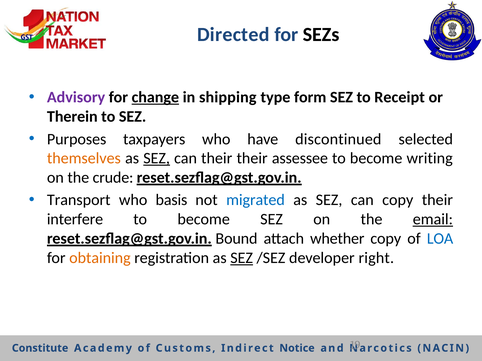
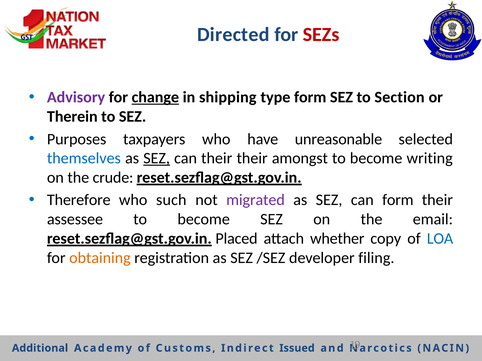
SEZs colour: black -> red (321, 35)
Receipt: Receipt -> Section (400, 97)
discontinued: discontinued -> unreasonable (338, 139)
themselves colour: orange -> blue (84, 159)
assessee: assessee -> amongst (300, 159)
Transport: Transport -> Therefore (79, 200)
basis: basis -> such (171, 200)
migrated colour: blue -> purple (256, 200)
can copy: copy -> form (398, 200)
interfere: interfere -> assessee (75, 220)
email underline: present -> none (433, 220)
Bound: Bound -> Placed (237, 239)
SEZ underline: present -> none (242, 258)
right: right -> filing (376, 258)
Constitute: Constitute -> Additional (40, 349)
Notice: Notice -> Issued (297, 349)
